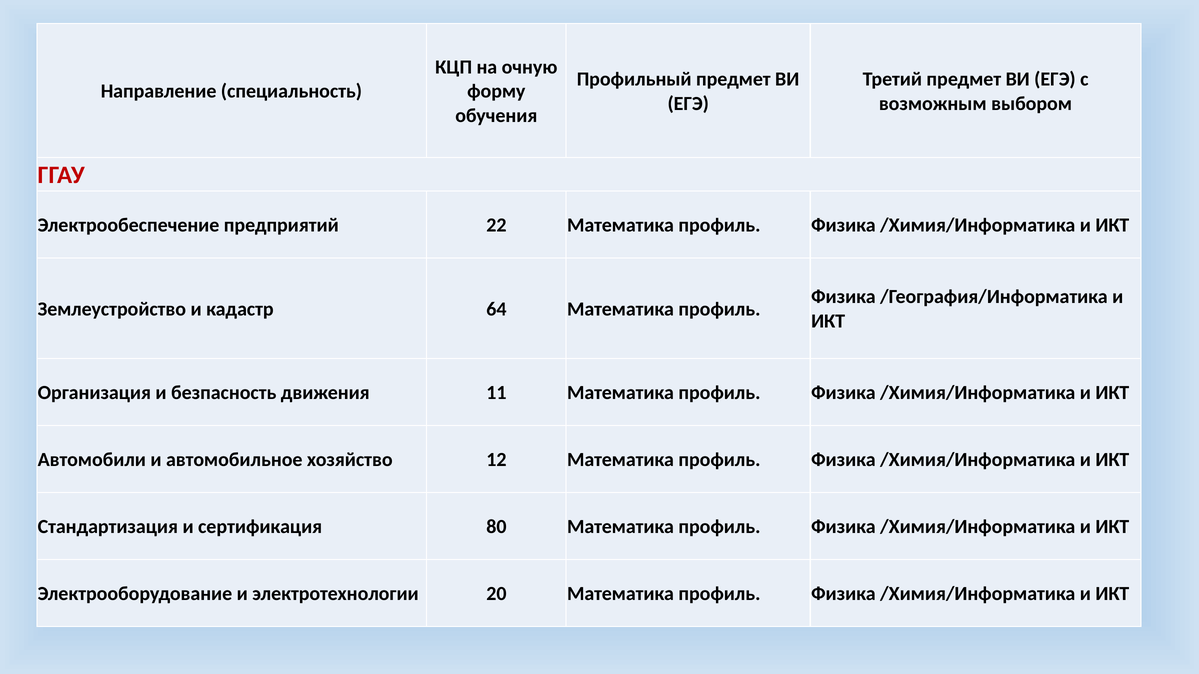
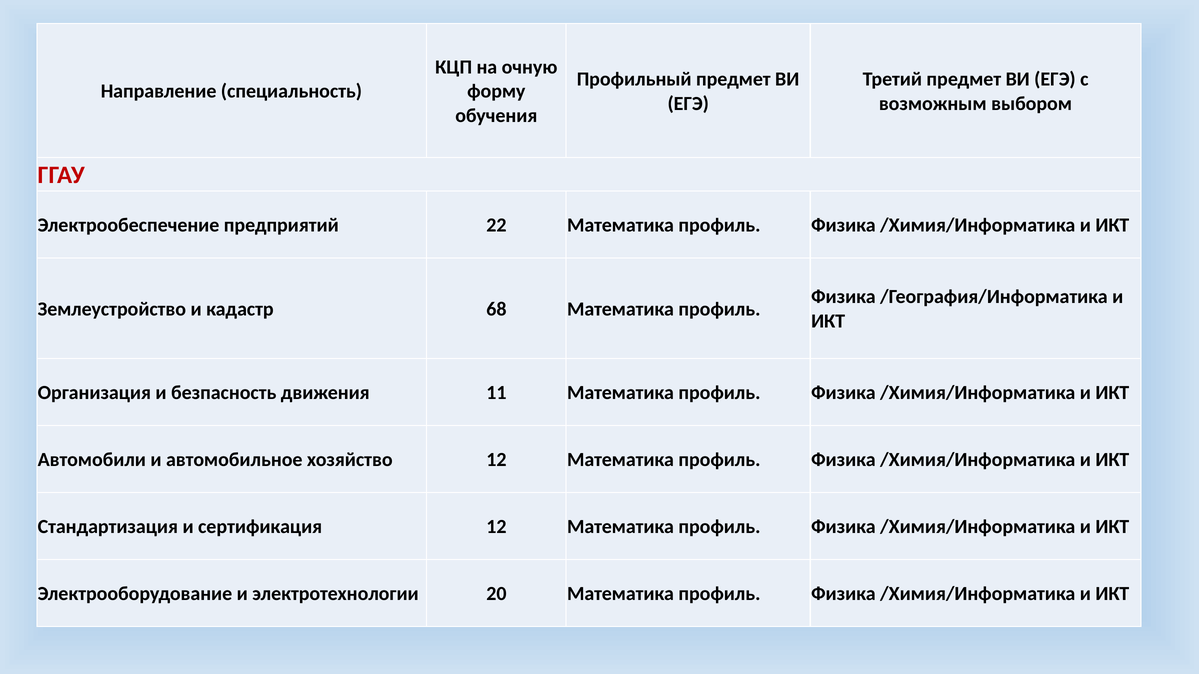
64: 64 -> 68 (496, 309)
сертификация 80: 80 -> 12 (496, 527)
